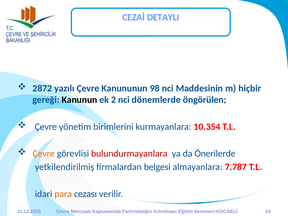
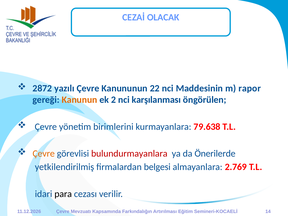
DETAYLI: DETAYLI -> OLACAK (163, 17)
98: 98 -> 22 (155, 88)
hiçbir: hiçbir -> rapor (250, 88)
Kanunun colour: black -> orange (79, 100)
dönemlerde: dönemlerde -> karşılanması (156, 100)
10.354: 10.354 -> 79.638 (207, 127)
7.787: 7.787 -> 2.769 (236, 167)
para colour: orange -> black (63, 194)
